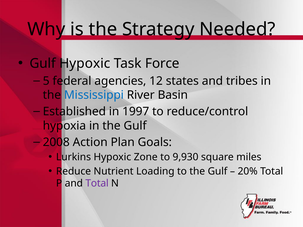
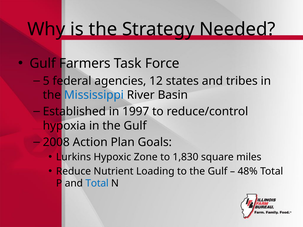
Gulf Hypoxic: Hypoxic -> Farmers (85, 64)
9,930: 9,930 -> 1,830 (186, 157)
20%: 20% -> 48% (248, 171)
Total colour: purple -> blue (97, 184)
